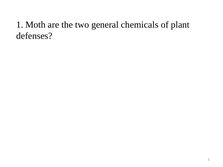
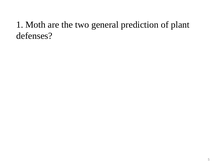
chemicals: chemicals -> prediction (140, 25)
